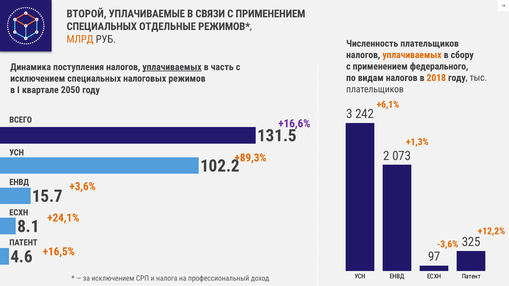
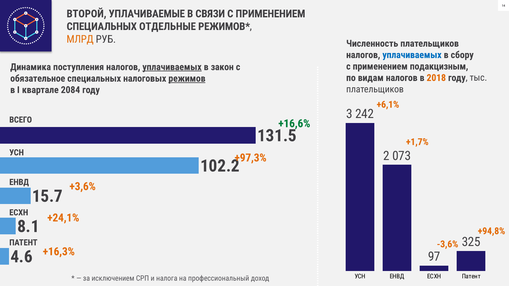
уплачиваемых colour: orange -> blue (412, 55)
федерального: федерального -> подакцизным (439, 66)
часть: часть -> закон (222, 67)
исключением: исключением -> обязательное (38, 79)
режимов underline: none -> present (187, 79)
2050: 2050 -> 2084 (70, 90)
+16,6% colour: purple -> green (294, 124)
+1,3%: +1,3% -> +1,7% (417, 142)
+89,3%: +89,3% -> +97,3% (251, 158)
+12,2%: +12,2% -> +94,8% (491, 231)
+16,5%: +16,5% -> +16,3% (59, 252)
